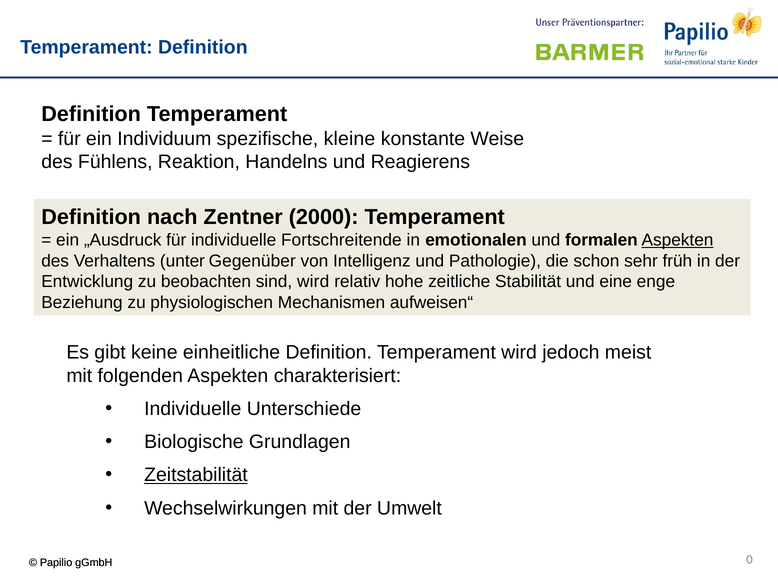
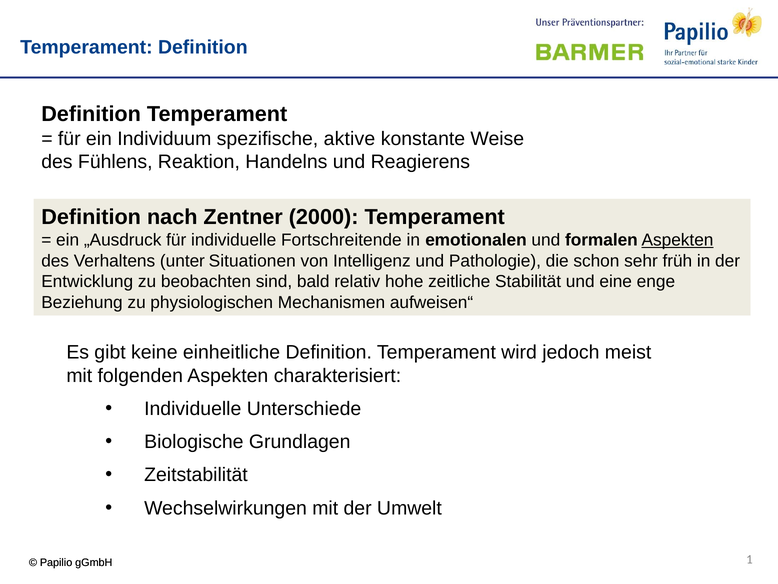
kleine: kleine -> aktive (349, 138)
Gegenüber: Gegenüber -> Situationen (252, 261)
sind wird: wird -> bald (313, 281)
Zeitstabilität underline: present -> none (196, 475)
0: 0 -> 1 (749, 559)
